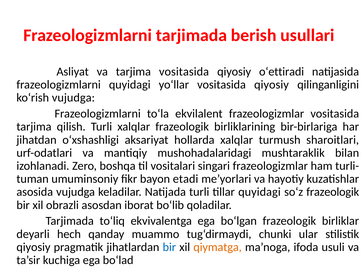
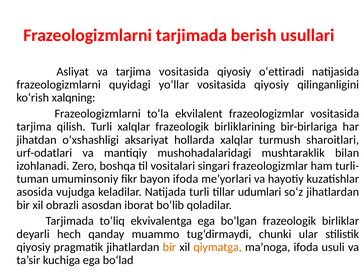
ko‘rish vujudga: vujudga -> xalqning (74, 98)
bayon etadi: etadi -> ifoda (186, 179)
tillar quyidagi: quyidagi -> udumlari (260, 192)
so‘z frazeologik: frazeologik -> jihatlardan (333, 192)
bir colour: blue -> orange (169, 247)
